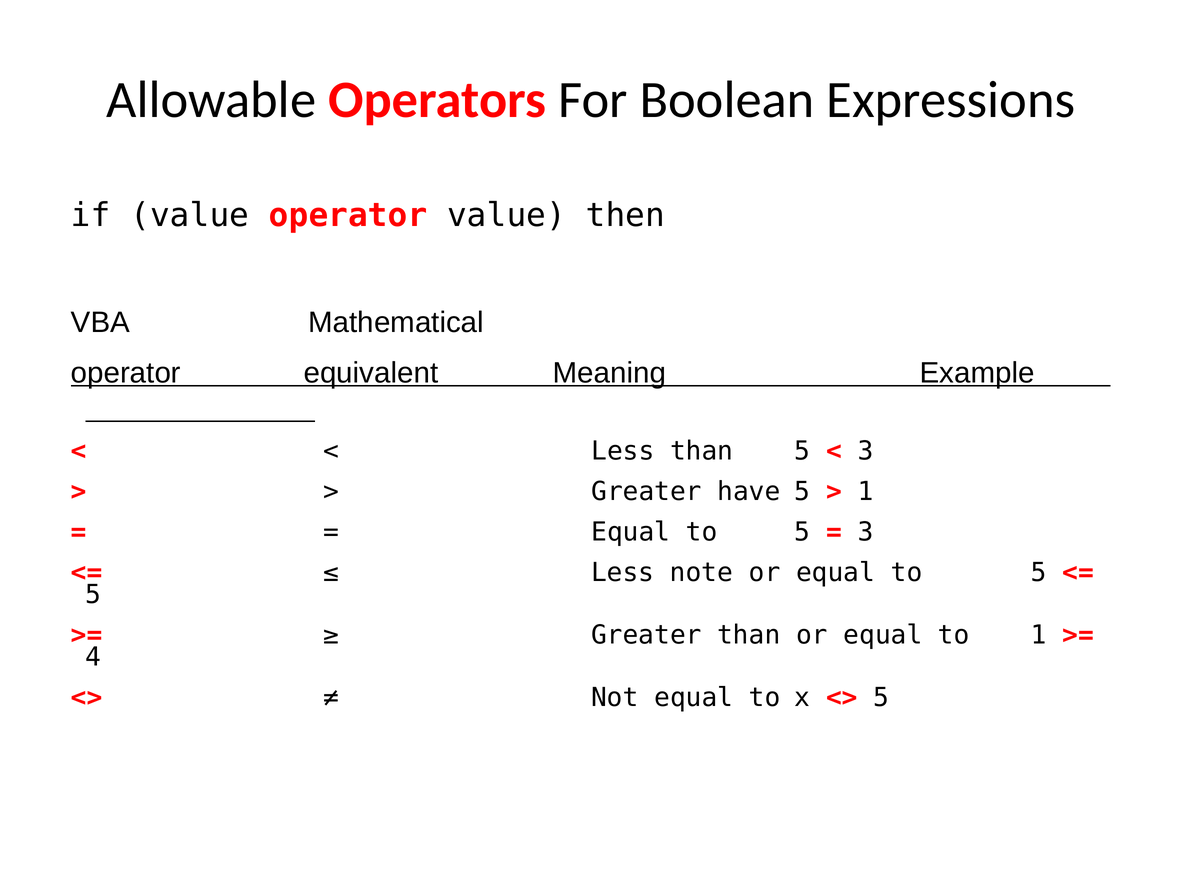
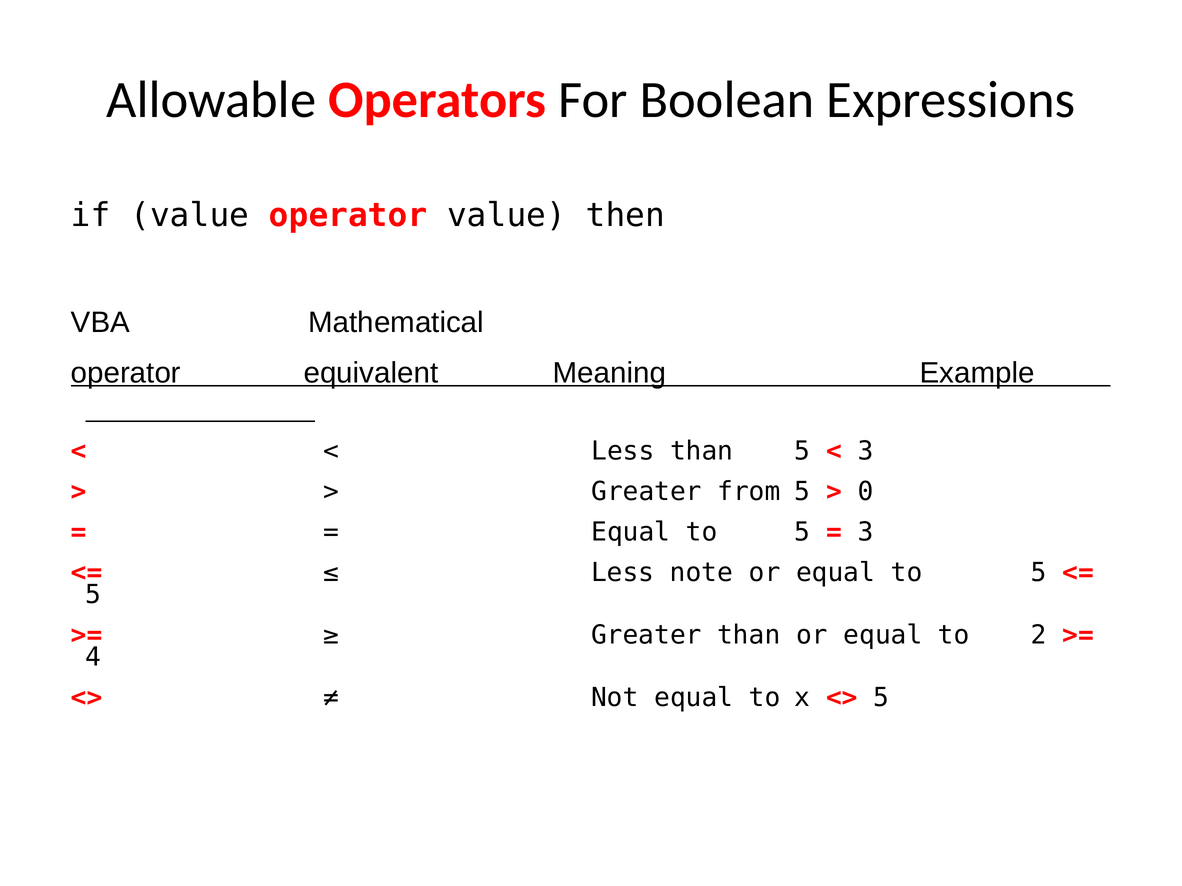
have: have -> from (749, 492)
1: 1 -> 0 (865, 492)
to 1: 1 -> 2 (1039, 635)
